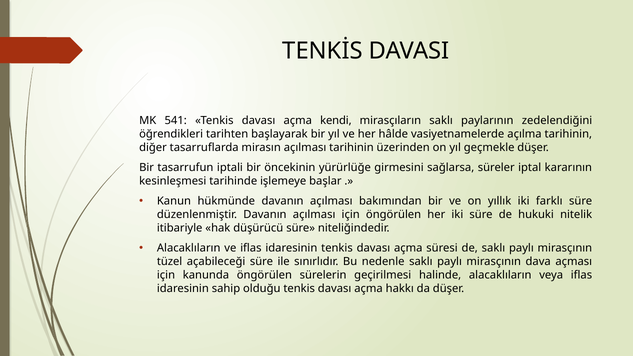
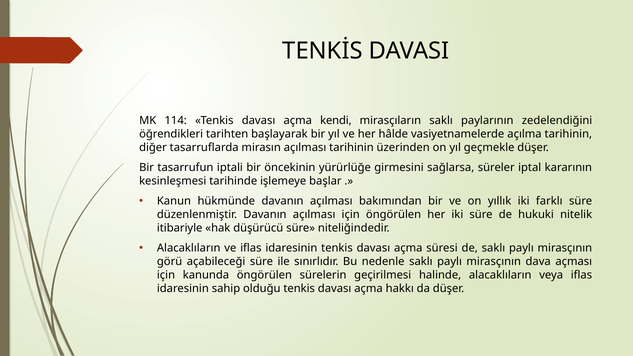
541: 541 -> 114 (176, 121)
tüzel: tüzel -> görü (170, 262)
